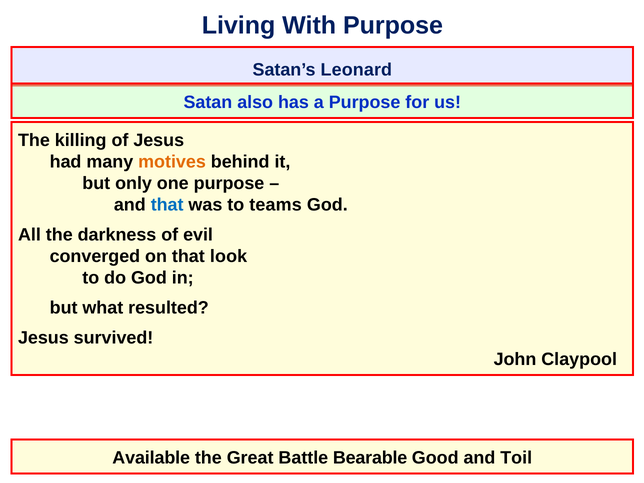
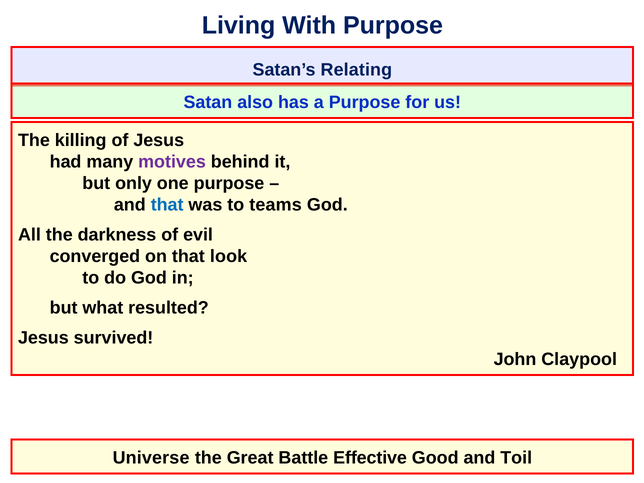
Leonard: Leonard -> Relating (356, 70)
motives colour: orange -> purple (172, 162)
Available: Available -> Universe (151, 458)
Bearable: Bearable -> Effective (370, 458)
